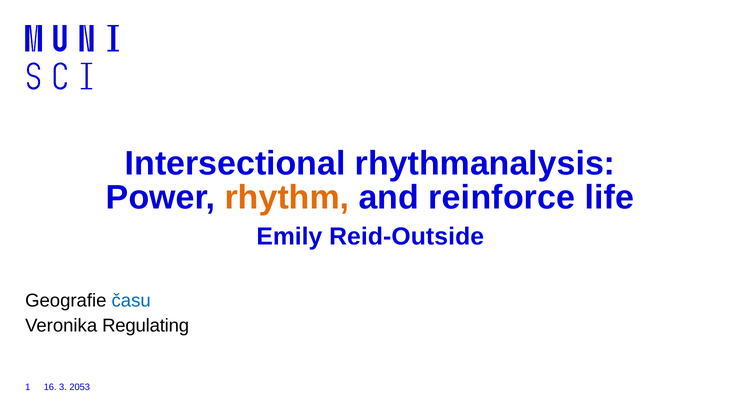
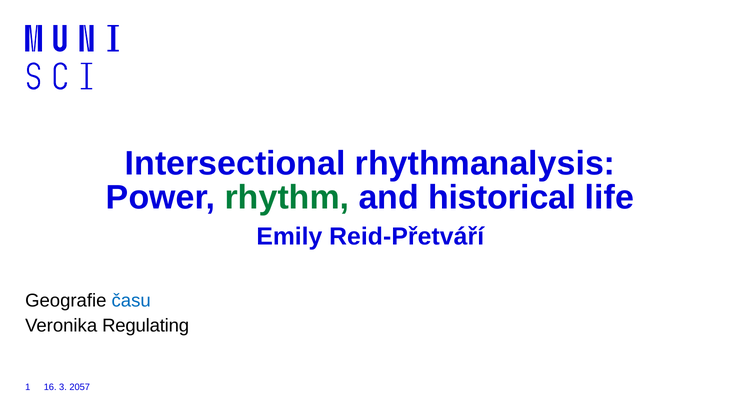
rhythm colour: orange -> green (287, 198)
reinforce: reinforce -> historical (502, 198)
Reid-Outside: Reid-Outside -> Reid-Přetváří (407, 237)
2053: 2053 -> 2057 (80, 387)
